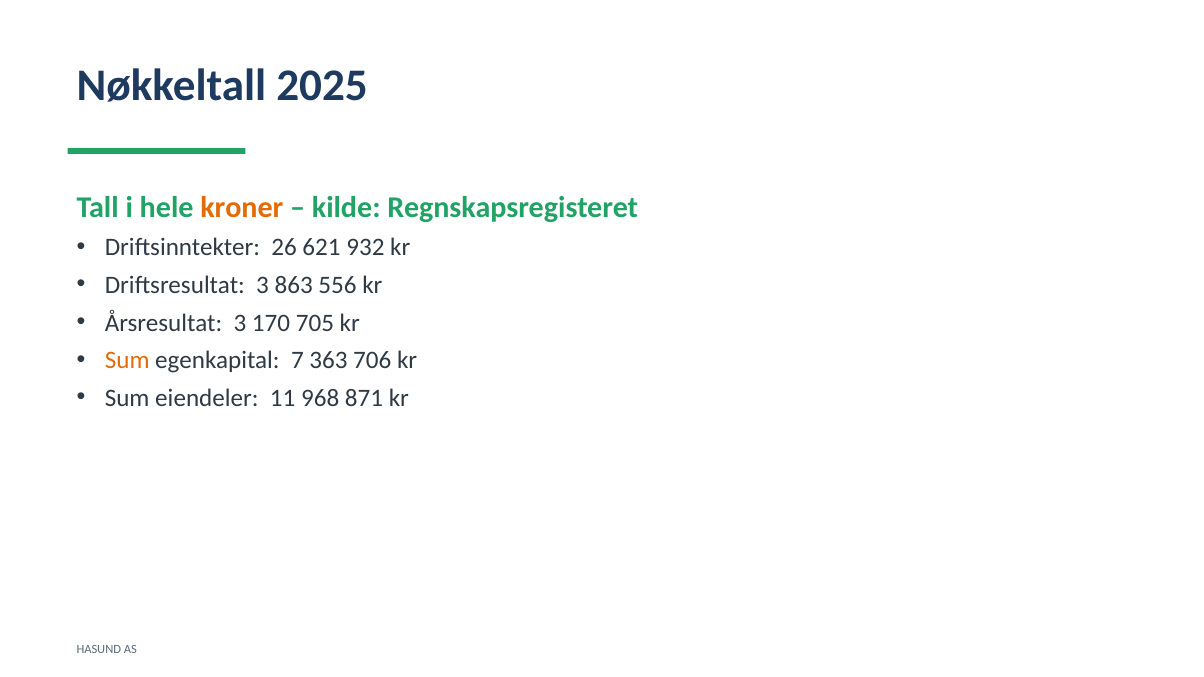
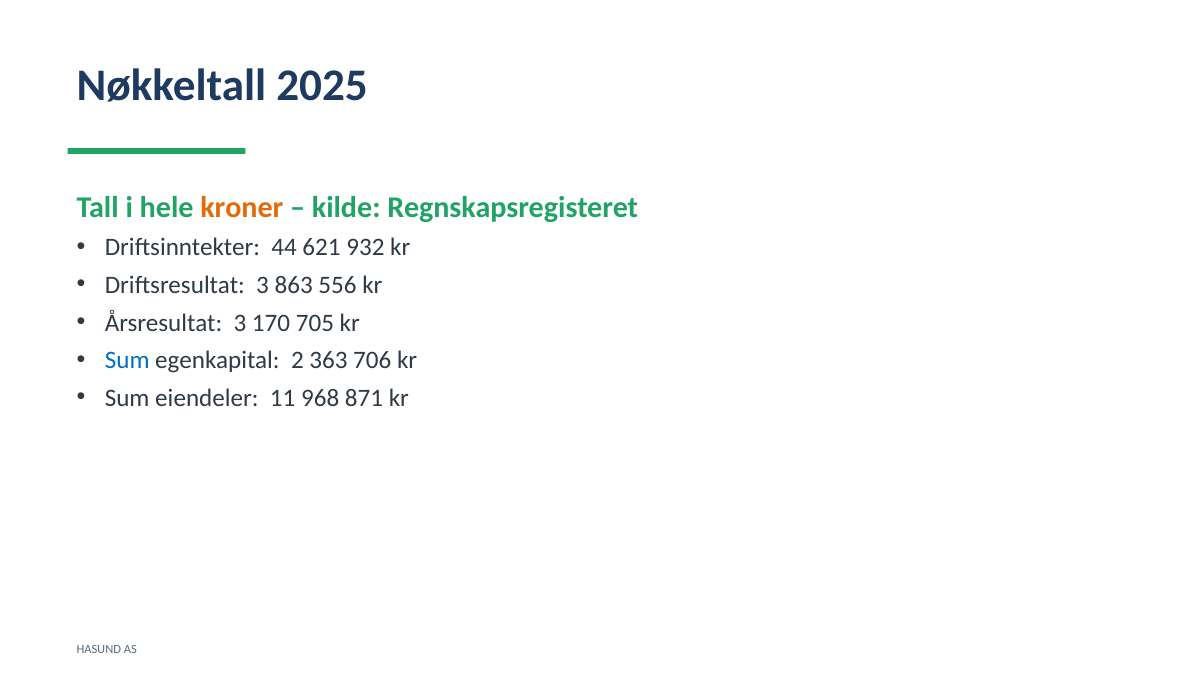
26: 26 -> 44 (284, 248)
Sum colour: orange -> blue (127, 361)
7: 7 -> 2 (297, 361)
